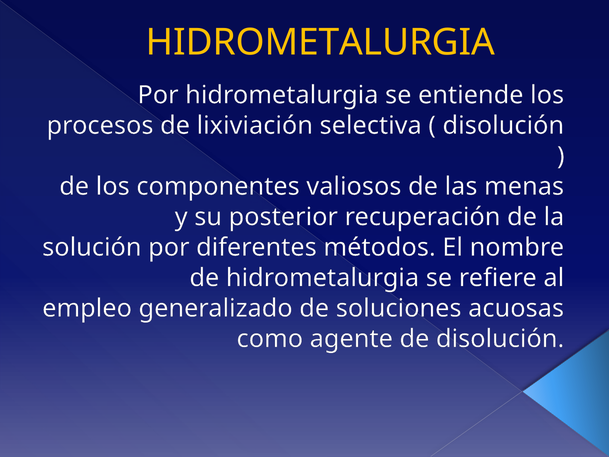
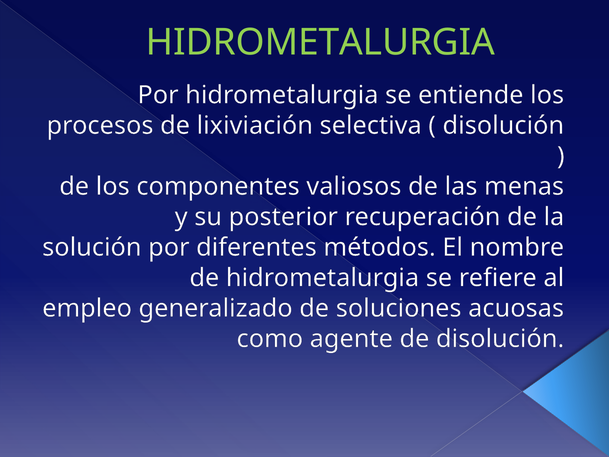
HIDROMETALURGIA colour: yellow -> light green (321, 43)
